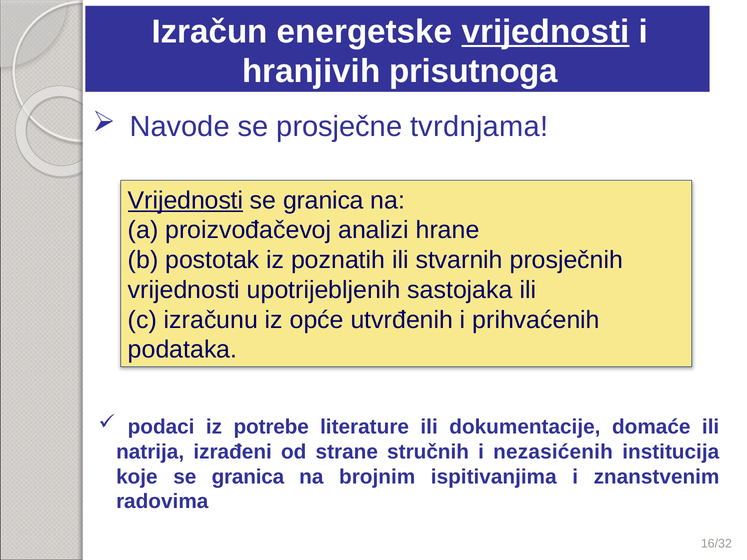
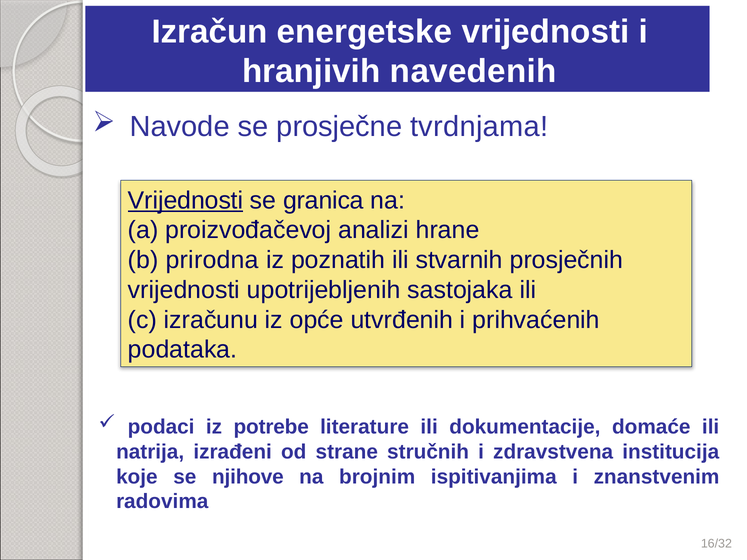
vrijednosti underline: present -> none (546, 32)
prisutnoga: prisutnoga -> navedenih (473, 72)
postotak: postotak -> prirodna (212, 260)
nezasićenih: nezasićenih -> zdravstvena (553, 452)
koje se granica: granica -> njihove (248, 477)
